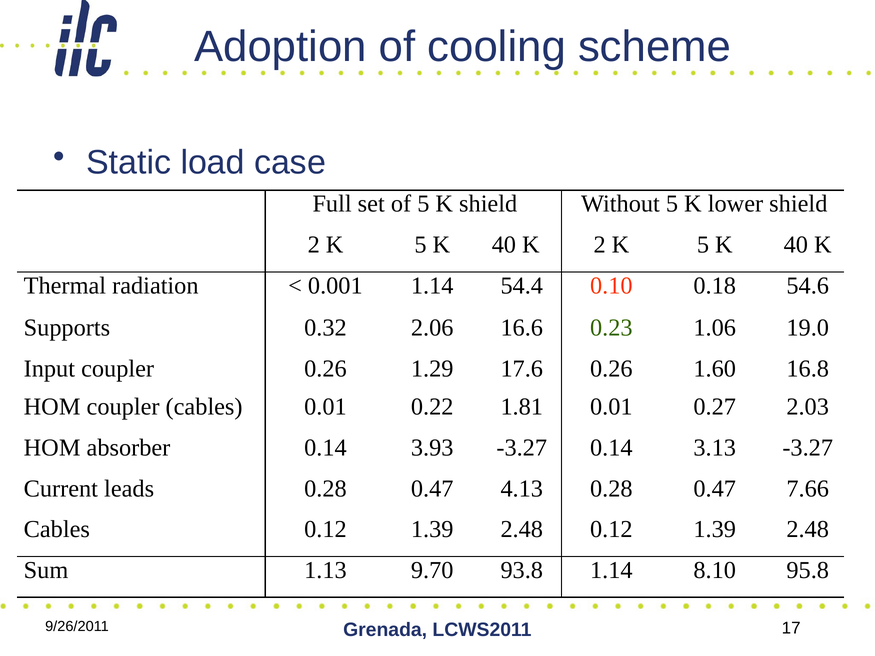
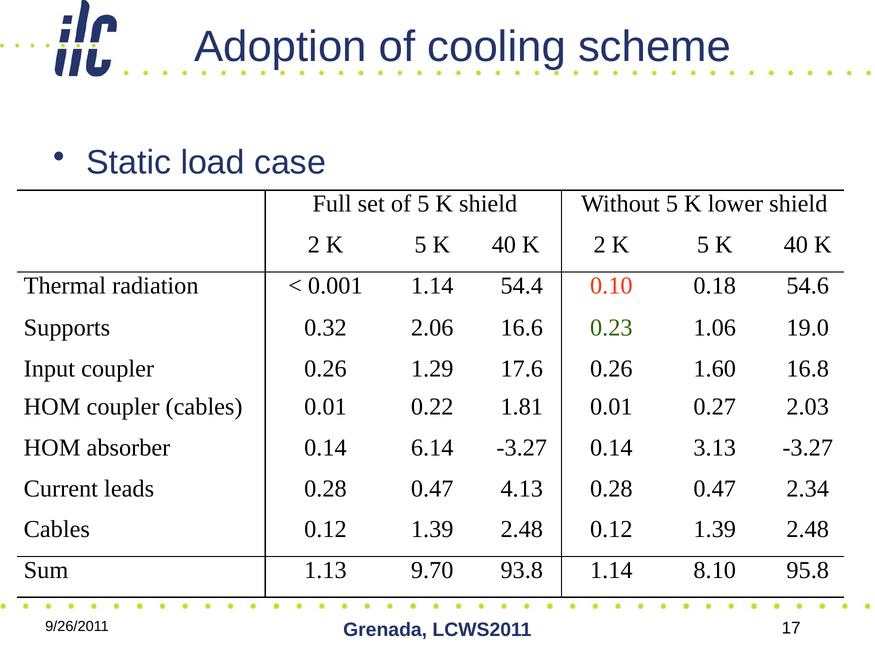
3.93: 3.93 -> 6.14 (432, 448)
7.66: 7.66 -> 2.34 (808, 489)
